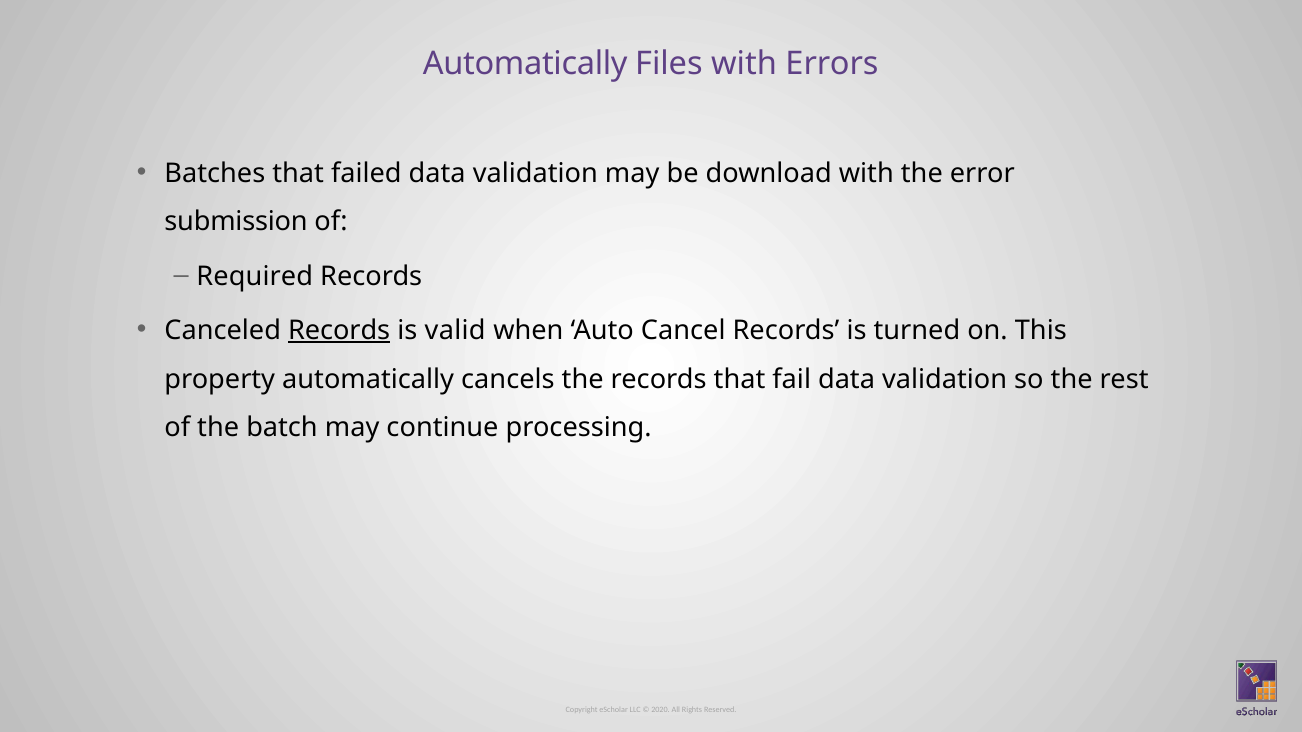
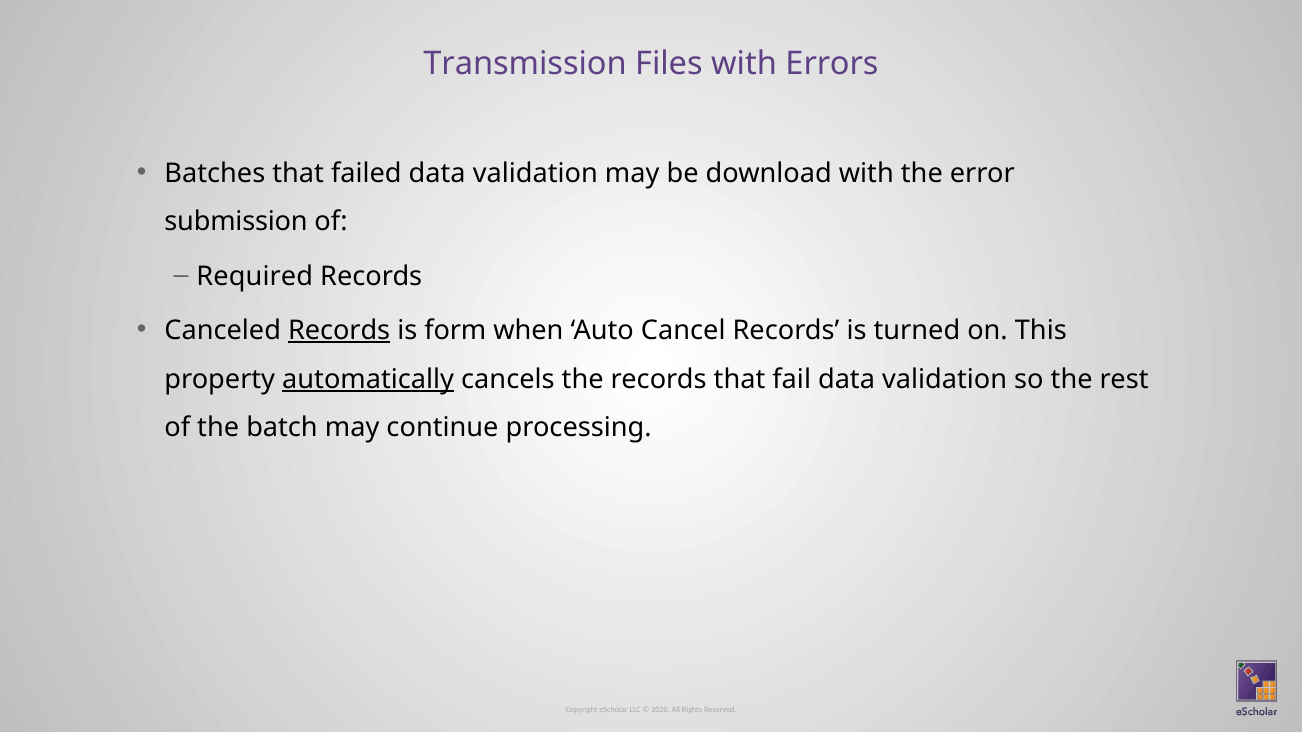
Automatically: Automatically -> Transmission (525, 63)
valid: valid -> form (455, 330)
automatically underline: none -> present (368, 379)
